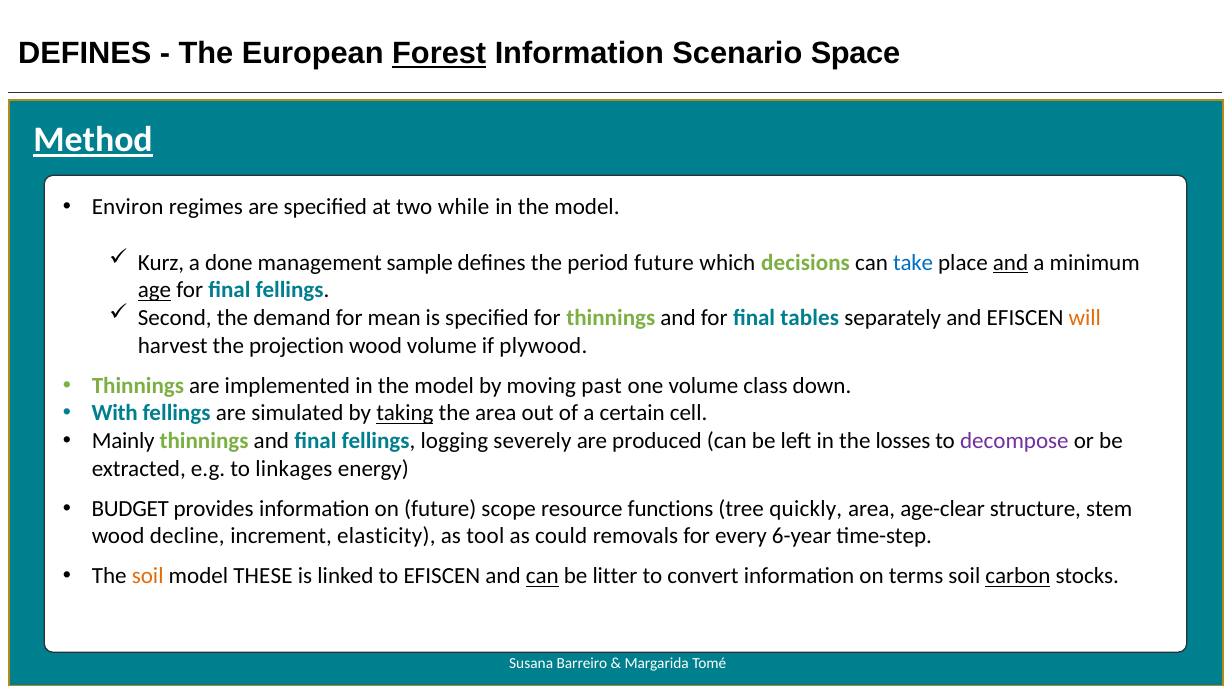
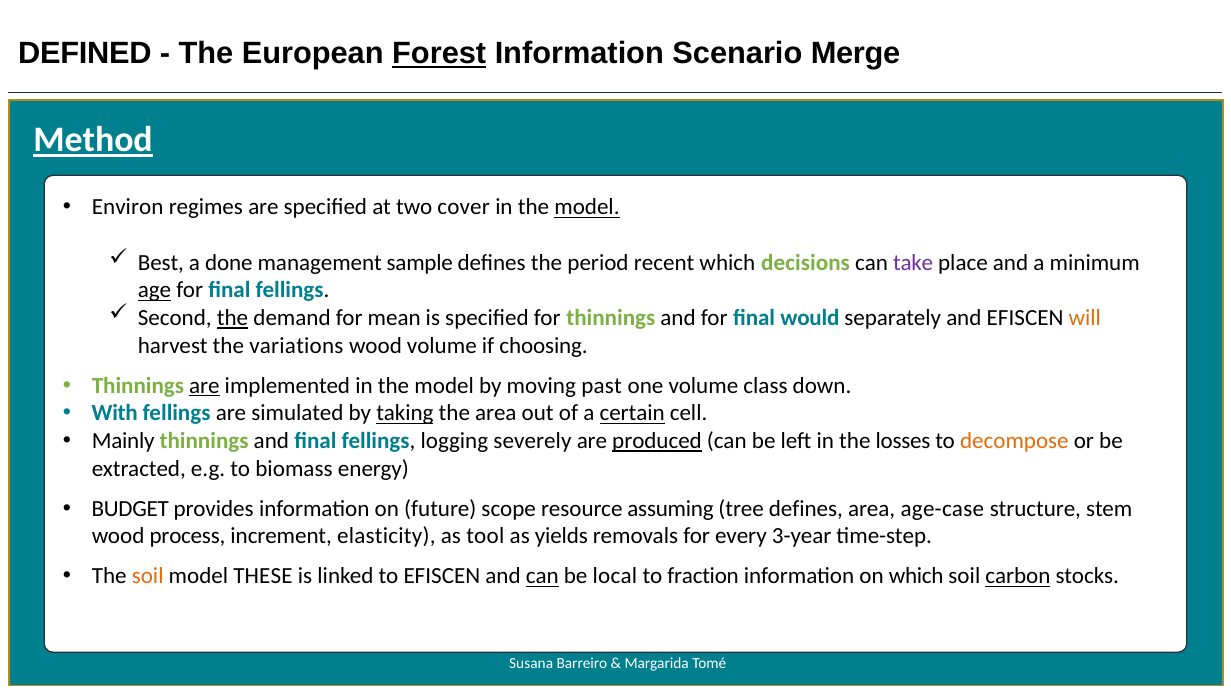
DEFINES: DEFINES -> DEFINED (85, 54)
Space: Space -> Merge (855, 54)
while: while -> cover (464, 207)
model underline: none -> present (587, 207)
Kurz: Kurz -> Best (161, 263)
period future: future -> recent (664, 263)
take colour: blue -> purple (913, 263)
and underline: present -> none (1011, 263)
the underline: none -> present (232, 318)
tables: tables -> would (810, 318)
projection: projection -> variations (296, 346)
plywood: plywood -> choosing (544, 346)
are underline: none -> present (204, 386)
certain underline: none -> present (632, 414)
produced underline: none -> present (657, 441)
decompose colour: purple -> orange (1014, 441)
linkages: linkages -> biomass (294, 469)
functions: functions -> assuming (671, 509)
tree quickly: quickly -> defines (806, 509)
age-clear: age-clear -> age-case (942, 509)
decline: decline -> process (187, 537)
could: could -> yields (561, 537)
6-year: 6-year -> 3-year (802, 537)
litter: litter -> local (615, 577)
convert: convert -> fraction (703, 577)
on terms: terms -> which (916, 577)
